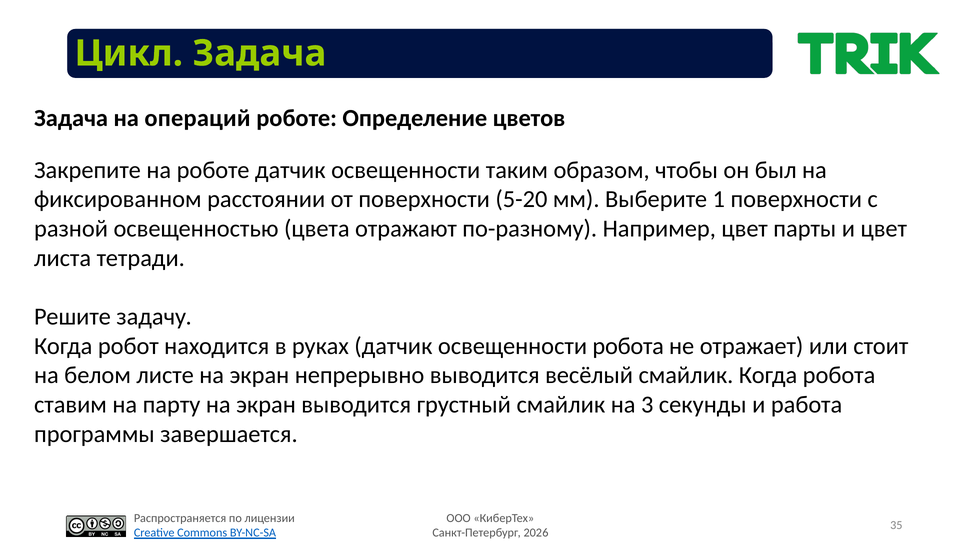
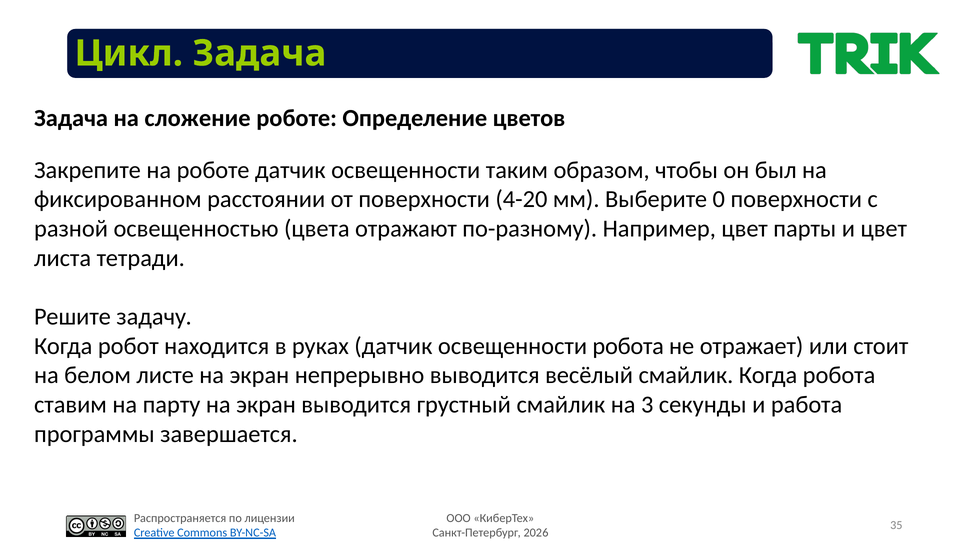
операций: операций -> сложение (198, 118)
5-20: 5-20 -> 4-20 (521, 199)
1: 1 -> 0 (719, 199)
